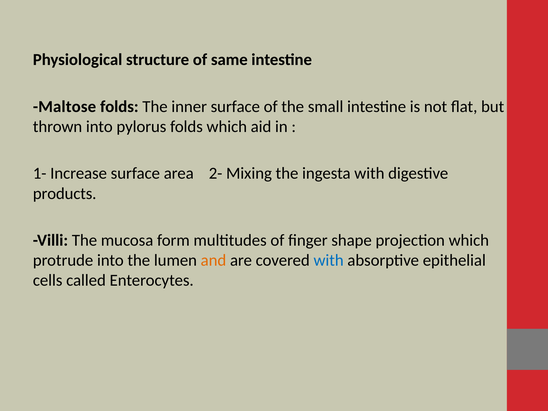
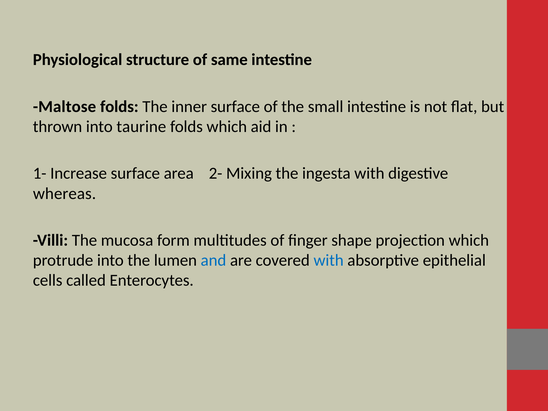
pylorus: pylorus -> taurine (141, 127)
products: products -> whereas (65, 194)
and colour: orange -> blue (213, 260)
